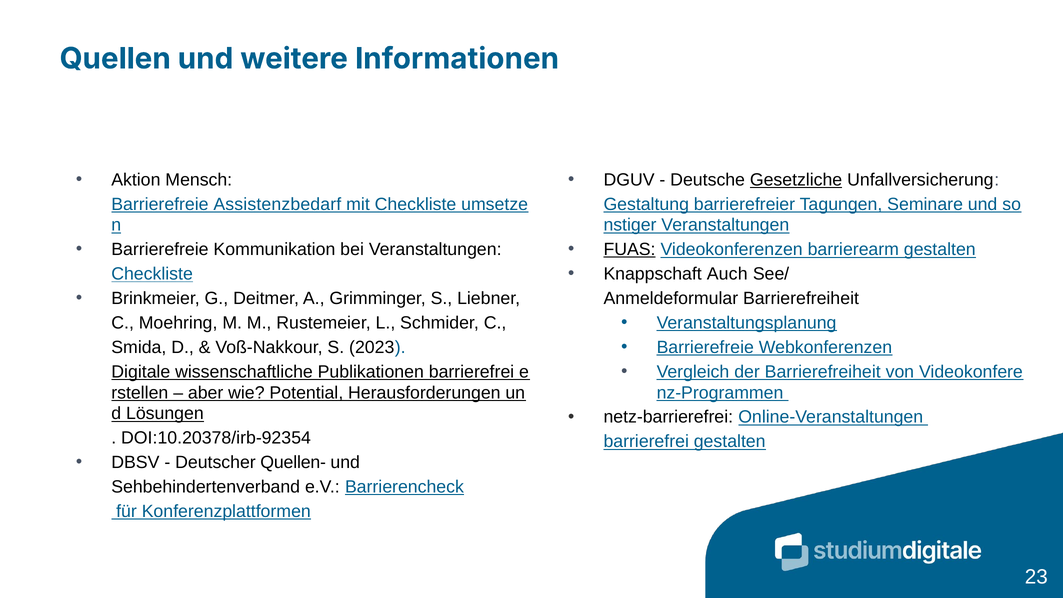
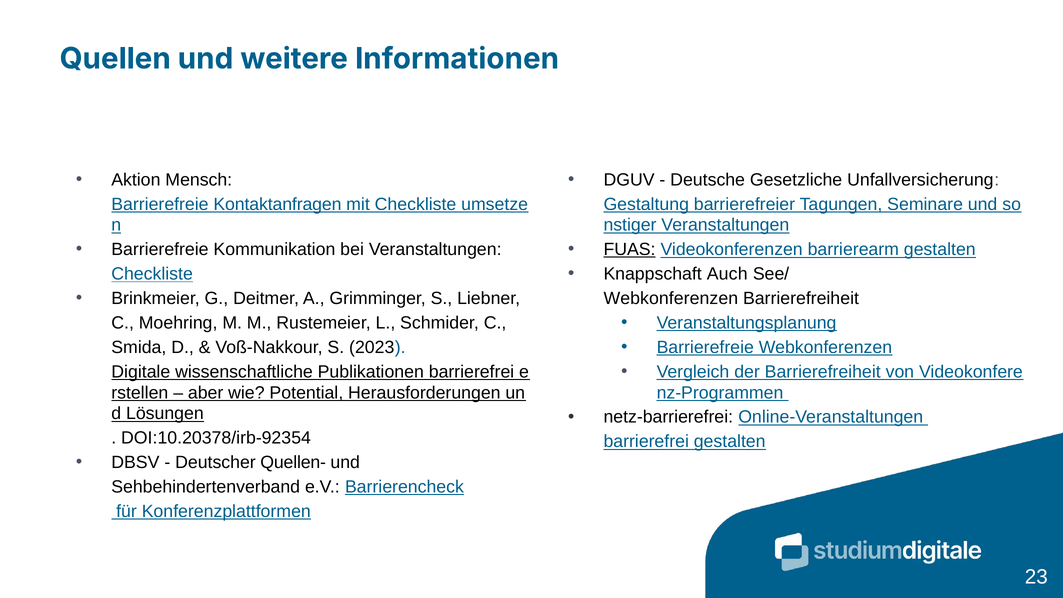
Gesetzliche underline: present -> none (796, 180)
Assistenzbedarf: Assistenzbedarf -> Kontaktanfragen (277, 204)
Anmeldeformular: Anmeldeformular -> Webkonferenzen (671, 298)
